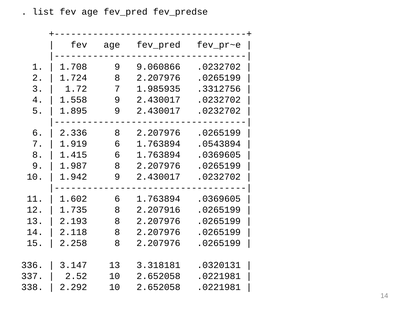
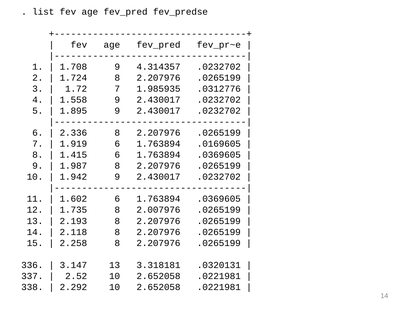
9.060866: 9.060866 -> 4.314357 (158, 67)
.3312756: .3312756 -> .0312776 (219, 89)
.0543894: .0543894 -> .0169605 (219, 144)
2.207916: 2.207916 -> 2.007976 (158, 210)
